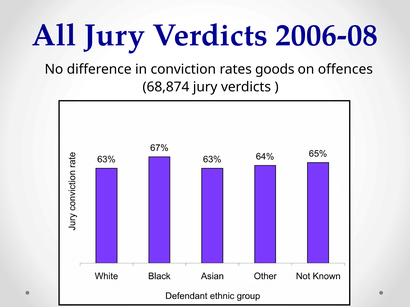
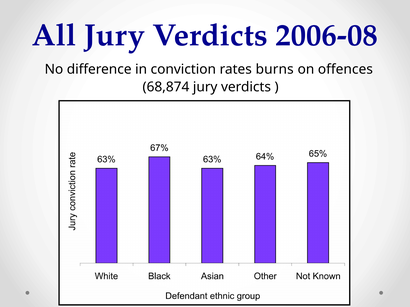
goods: goods -> burns (275, 69)
